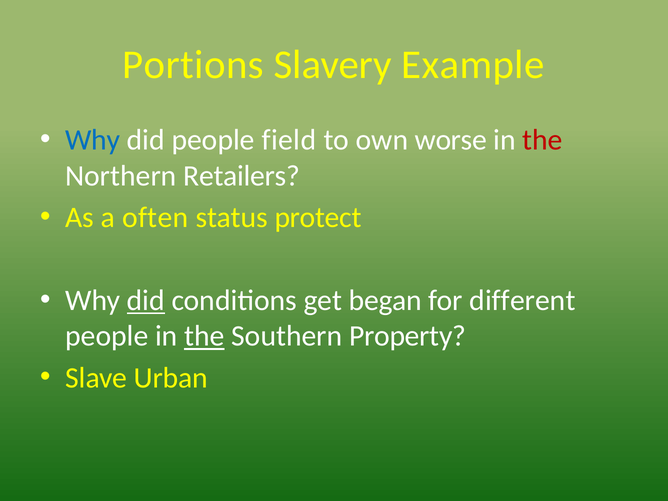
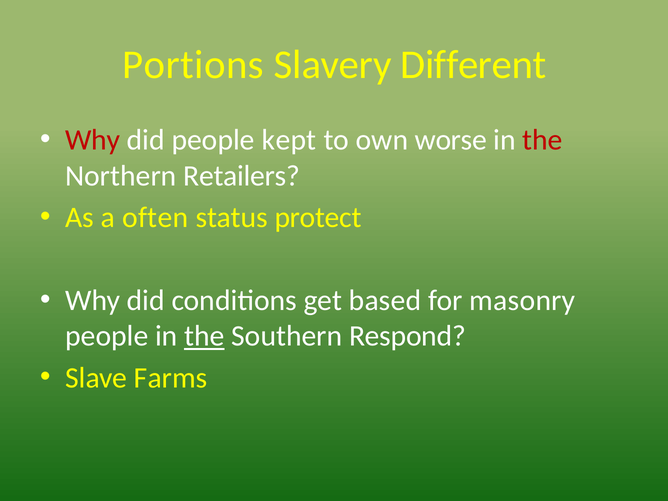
Example: Example -> Different (473, 65)
Why colour: blue -> red (93, 140)
field: field -> kept (289, 140)
did underline: present -> none (146, 301)
began: began -> based (385, 301)
different: different -> masonry (522, 301)
Property: Property -> Respond (408, 336)
Urban: Urban -> Farms (171, 378)
